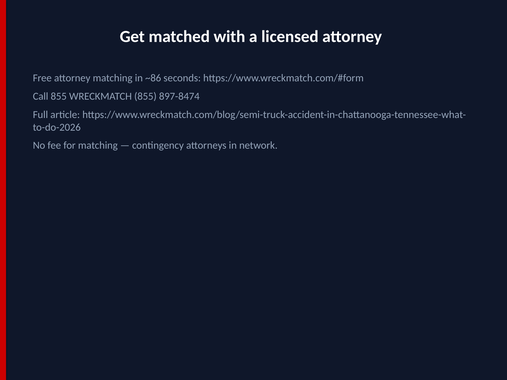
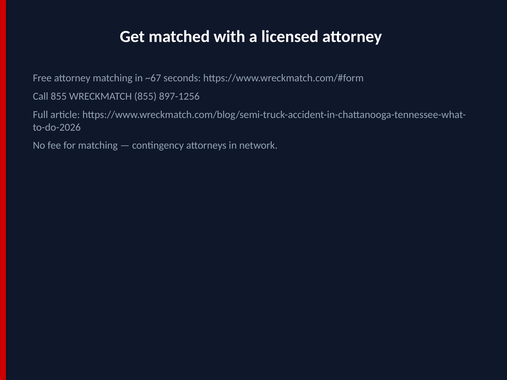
~86: ~86 -> ~67 (153, 78)
897-8474: 897-8474 -> 897-1256 (179, 96)
